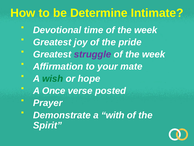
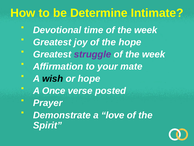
the pride: pride -> hope (130, 42)
wish colour: green -> black (53, 78)
with: with -> love (113, 115)
